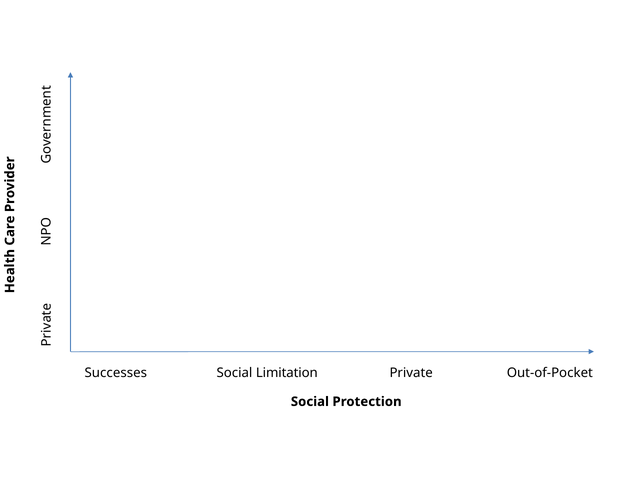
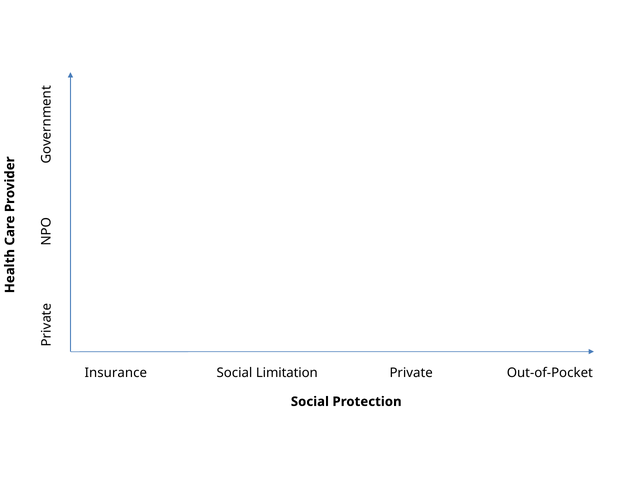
Successes: Successes -> Insurance (116, 373)
